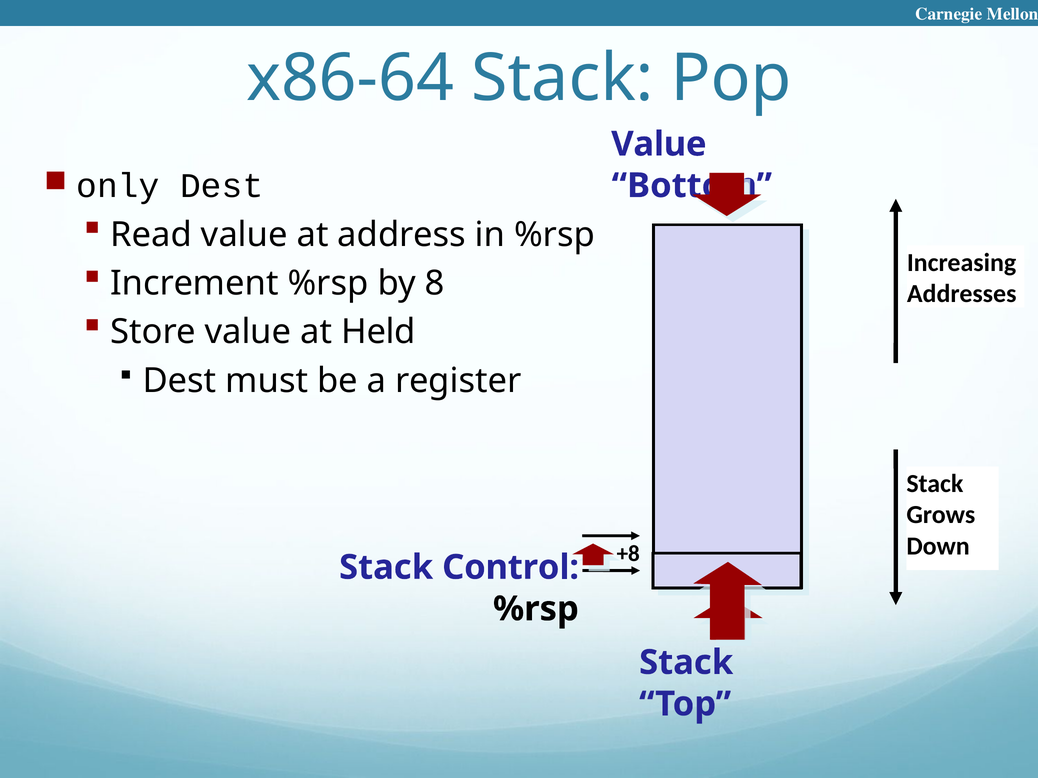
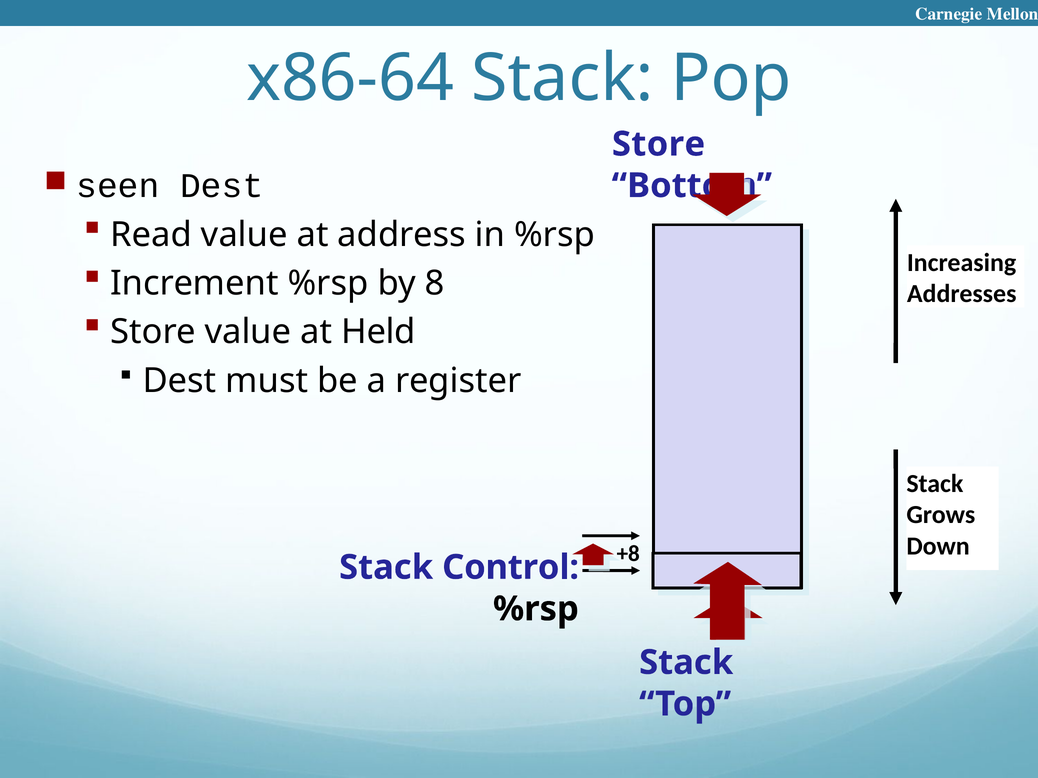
Value: Value -> Store (659, 144)
only: only -> seen (118, 186)
